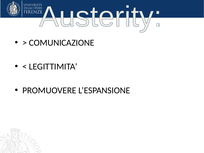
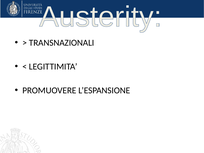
COMUNICAZIONE: COMUNICAZIONE -> TRANSNAZIONALI (62, 43)
